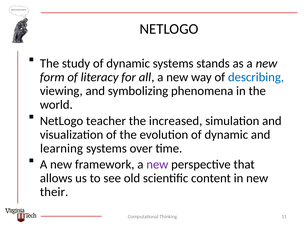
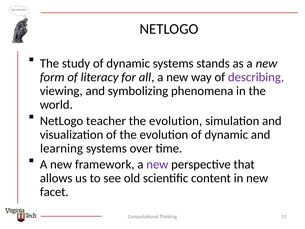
describing colour: blue -> purple (256, 77)
increased: increased -> evolution (176, 121)
their: their -> facet (54, 192)
